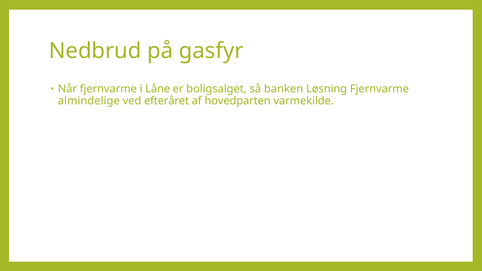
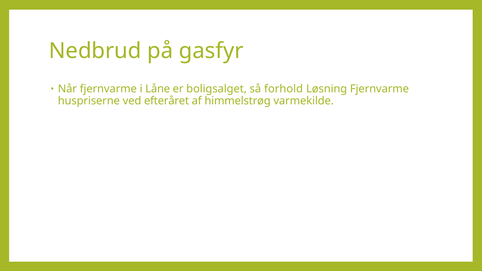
banken: banken -> forhold (284, 89)
almindelige: almindelige -> huspriserne (89, 101)
hovedparten: hovedparten -> himmelstrøg (238, 101)
